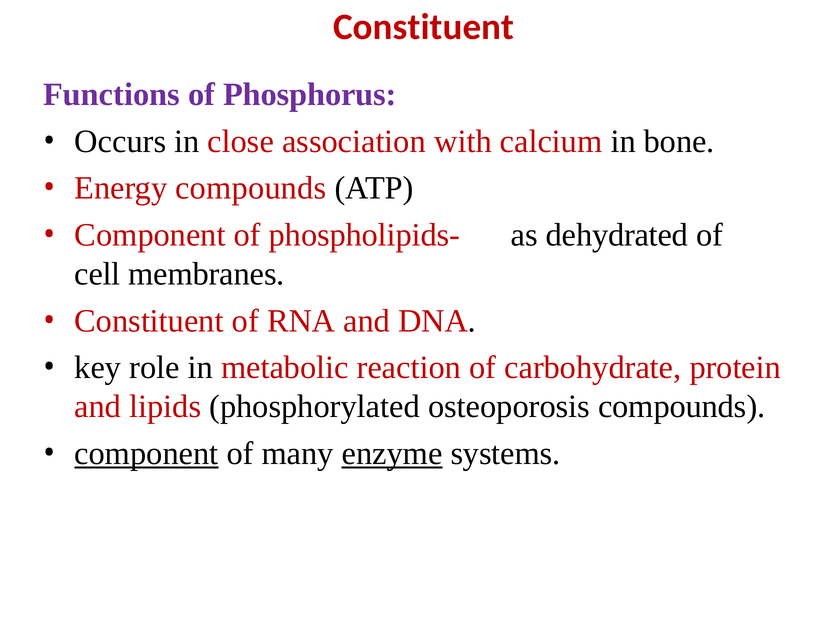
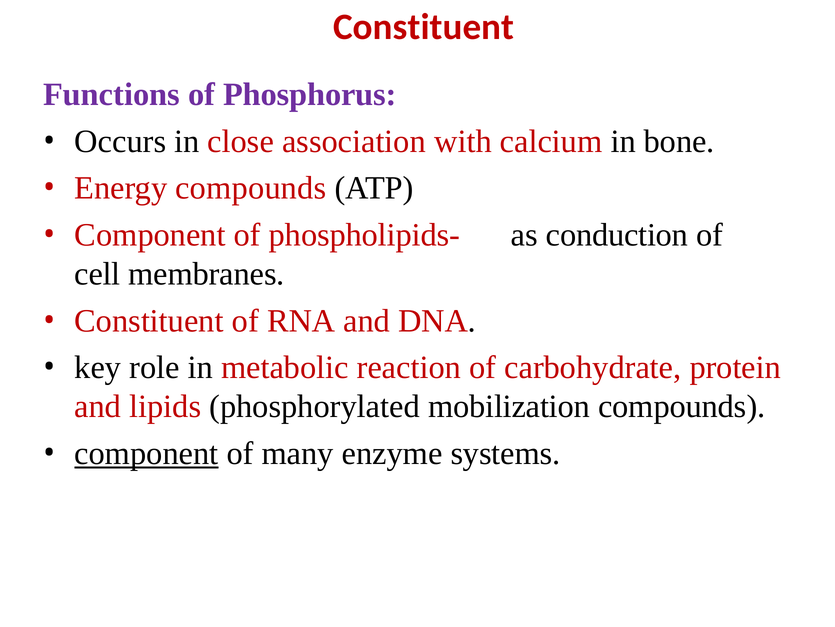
dehydrated: dehydrated -> conduction (617, 235)
osteoporosis: osteoporosis -> mobilization (509, 406)
enzyme underline: present -> none (392, 453)
